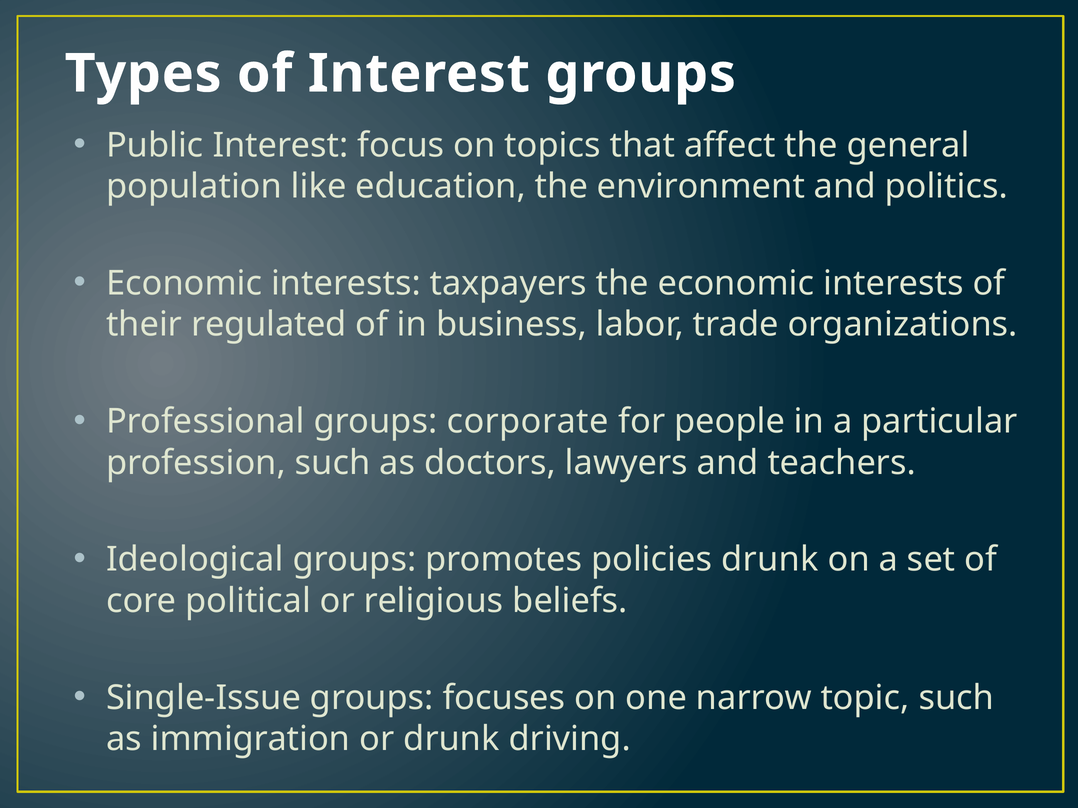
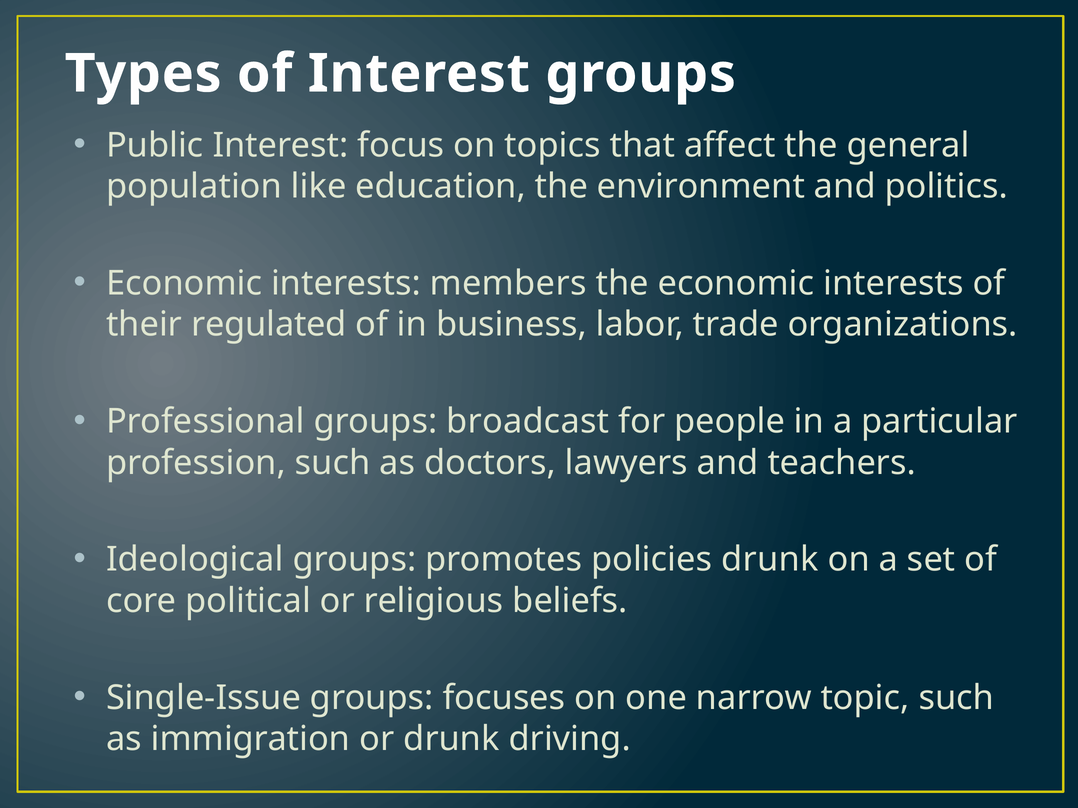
taxpayers: taxpayers -> members (508, 283)
corporate: corporate -> broadcast (528, 422)
